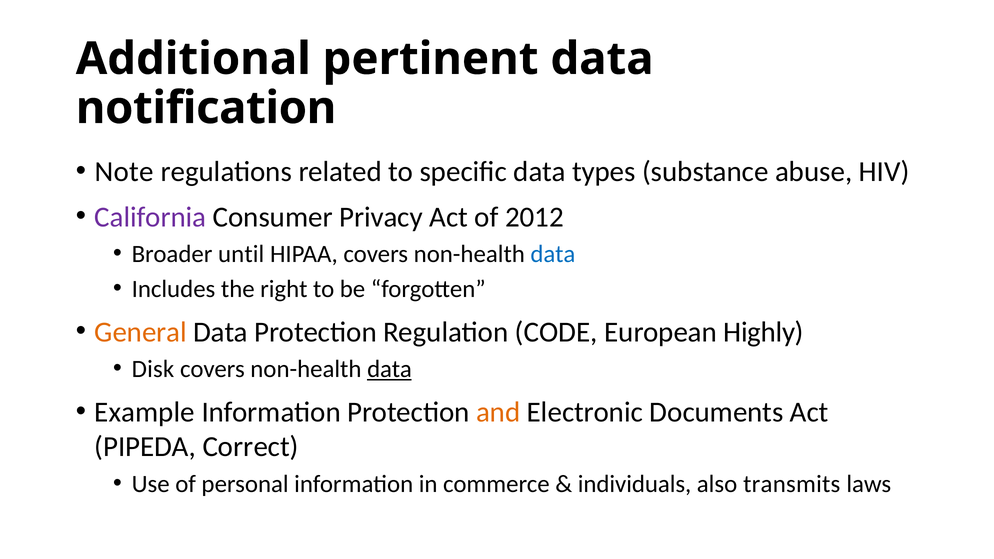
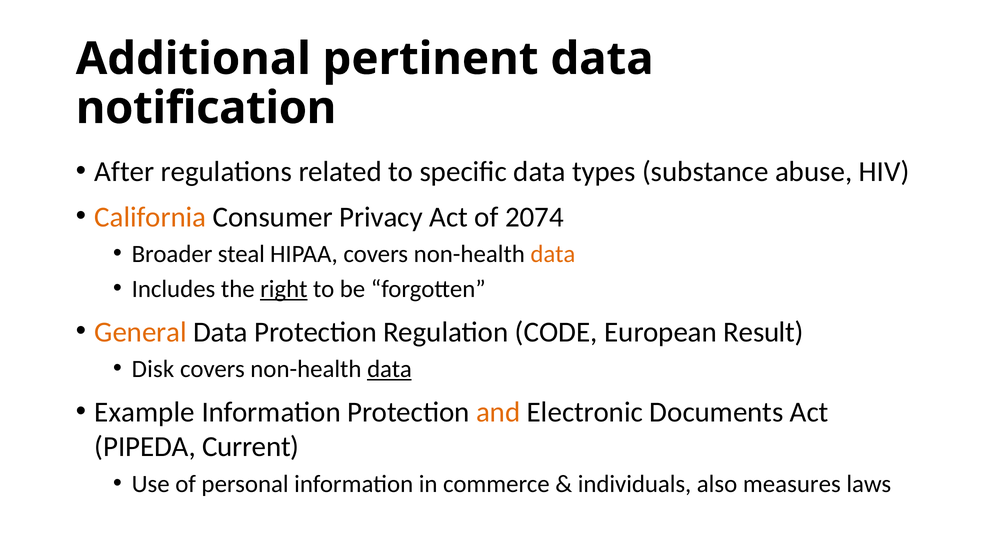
Note: Note -> After (124, 172)
California colour: purple -> orange (150, 217)
2012: 2012 -> 2074 (534, 217)
until: until -> steal (241, 254)
data colour: blue -> orange (553, 254)
right underline: none -> present (284, 289)
Highly: Highly -> Result (763, 332)
Correct: Correct -> Current (251, 447)
transmits: transmits -> measures (792, 484)
